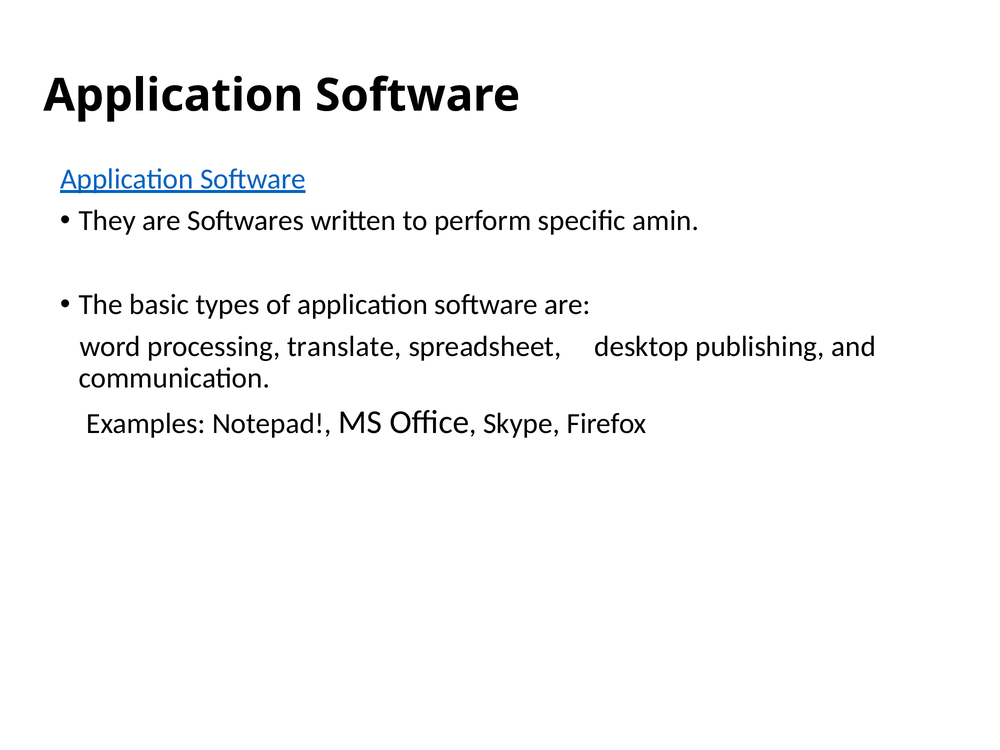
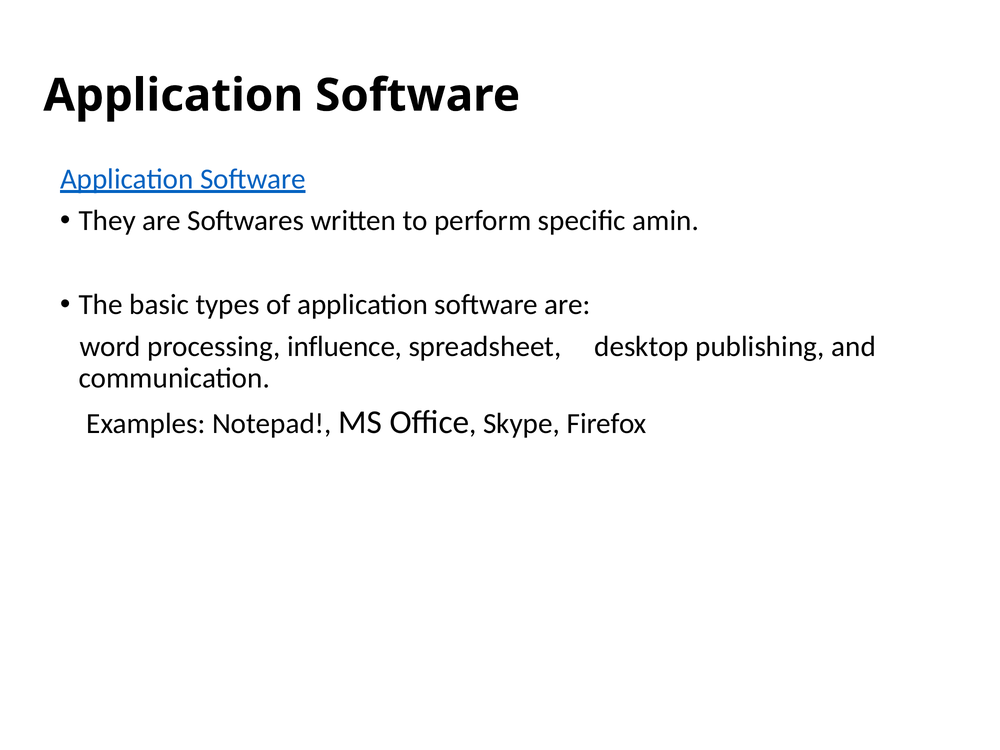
translate: translate -> influence (345, 347)
